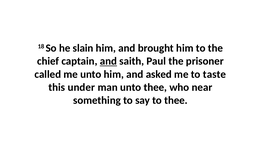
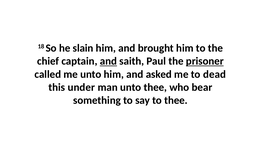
prisoner underline: none -> present (205, 61)
taste: taste -> dead (215, 74)
near: near -> bear (202, 87)
